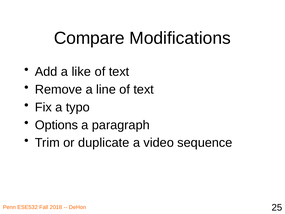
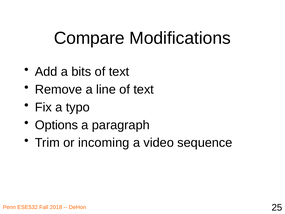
like: like -> bits (81, 72)
duplicate: duplicate -> incoming (104, 143)
